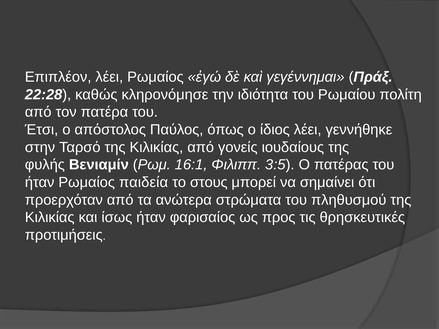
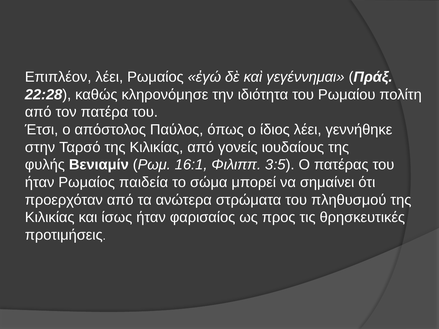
στους: στους -> σώμα (209, 182)
